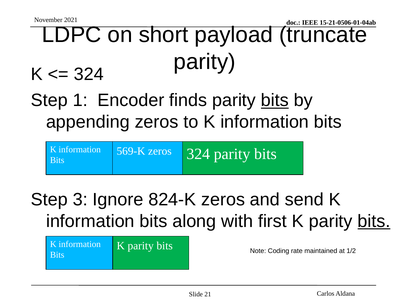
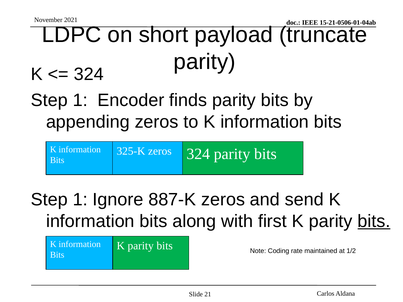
bits underline: present -> none (275, 100)
569-K: 569-K -> 325-K (131, 151)
3: 3 -> 1 (80, 200)
824-K: 824-K -> 887-K (172, 200)
